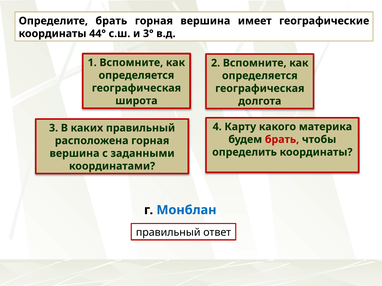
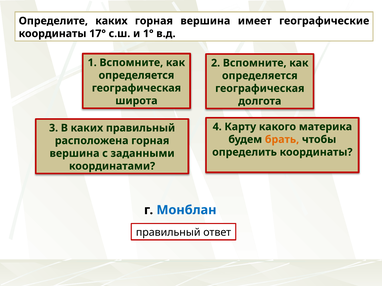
Определите брать: брать -> каких (111, 21)
44°: 44° -> 17° (98, 34)
3°: 3° -> 1° (148, 34)
брать colour: red -> orange (282, 140)
